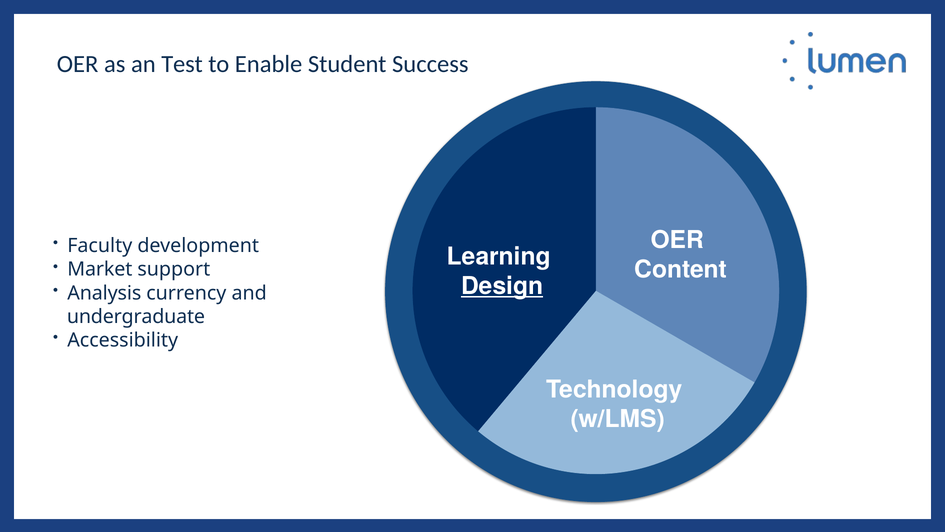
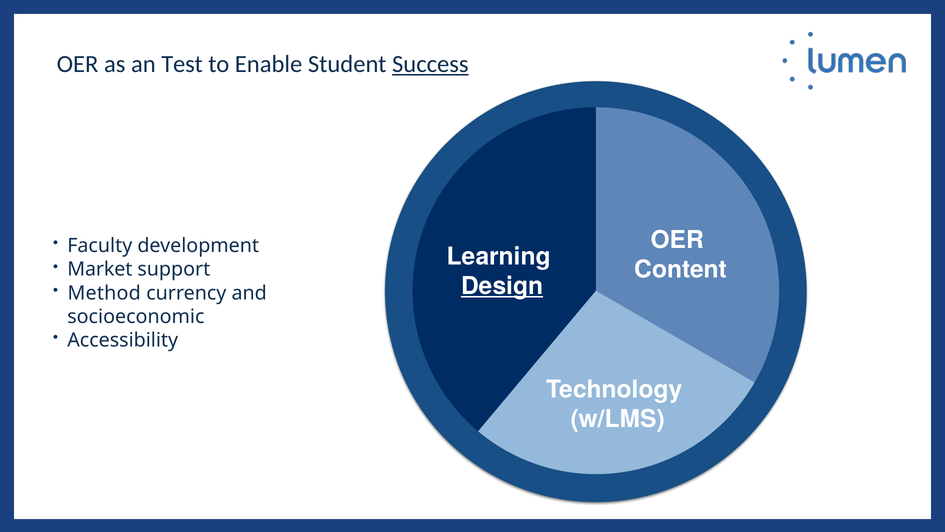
Success underline: none -> present (430, 64)
Analysis: Analysis -> Method (104, 293)
undergraduate: undergraduate -> socioeconomic (136, 316)
